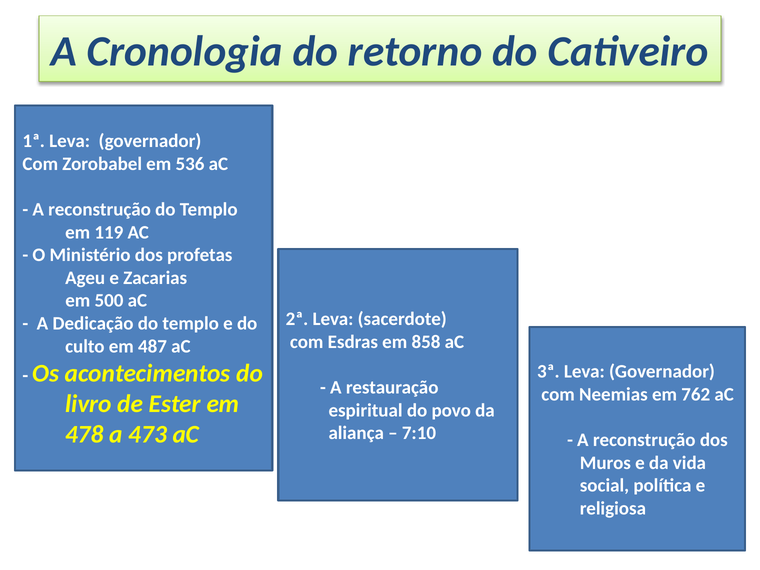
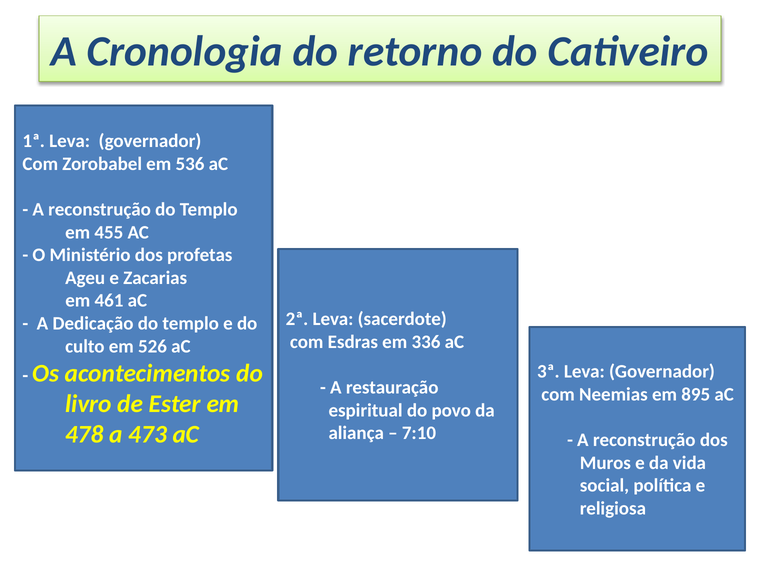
119: 119 -> 455 (109, 232)
500: 500 -> 461 (109, 301)
858: 858 -> 336 (426, 342)
487: 487 -> 526 (152, 346)
762: 762 -> 895 (696, 394)
